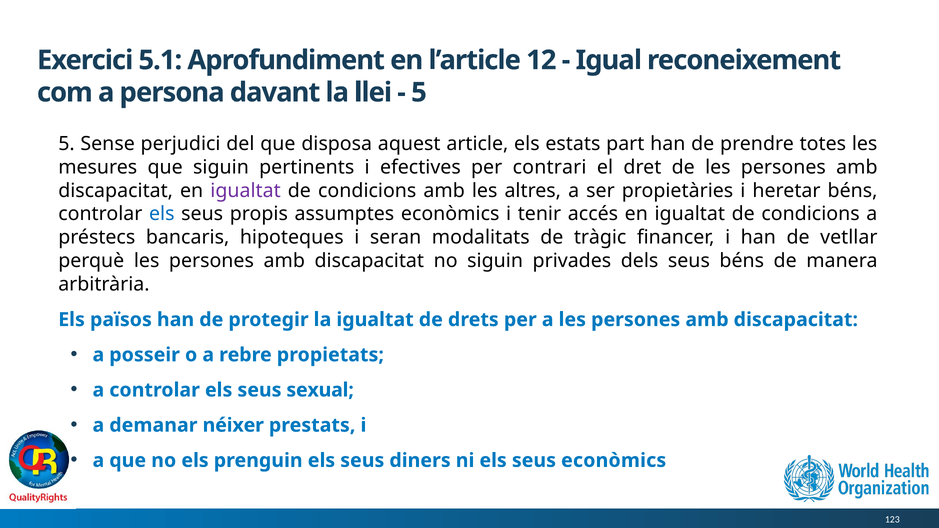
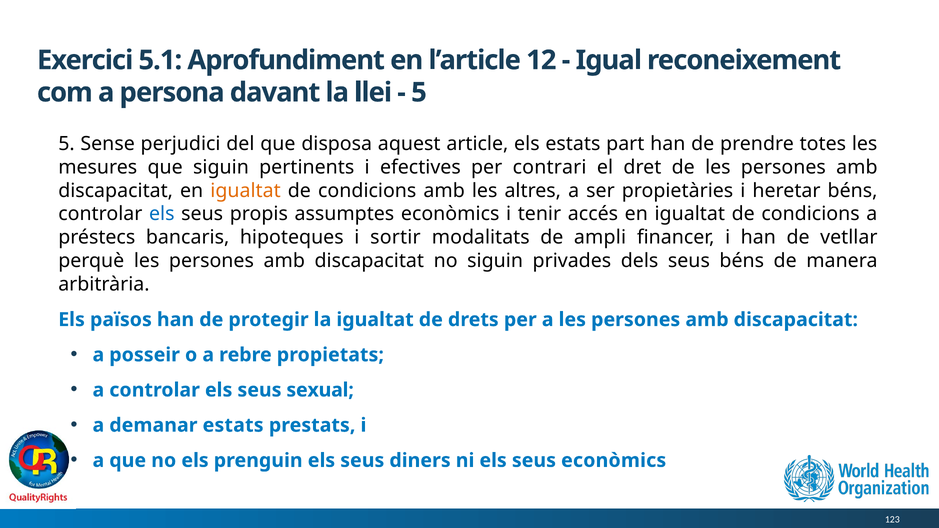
igualtat colour: purple -> orange (246, 191)
seran: seran -> sortir (395, 238)
tràgic: tràgic -> ampli (600, 238)
demanar néixer: néixer -> estats (233, 425)
